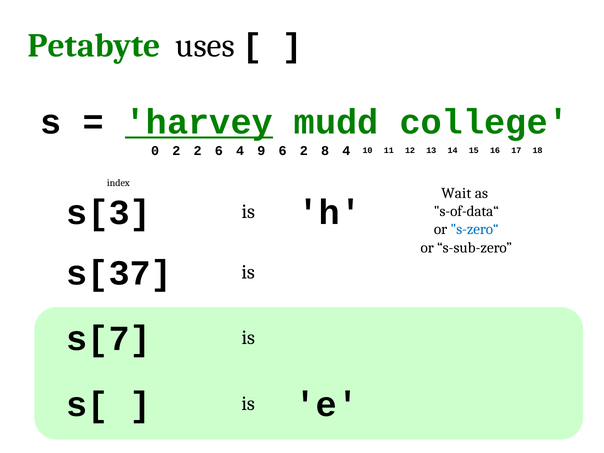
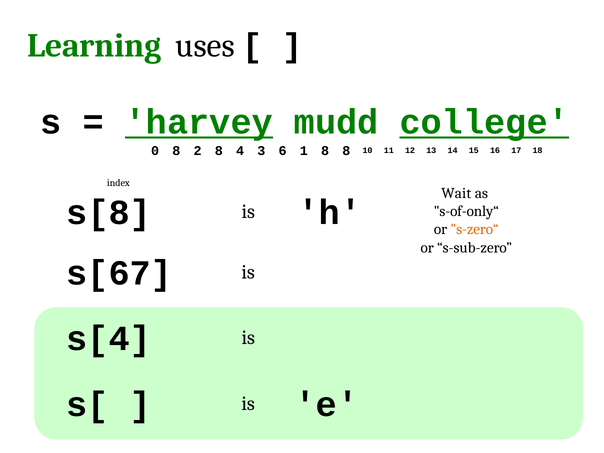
Petabyte: Petabyte -> Learning (94, 46)
college underline: none -> present (484, 122)
0 2: 2 -> 8 (176, 151)
2 6: 6 -> 8 (219, 151)
9: 9 -> 3 (261, 151)
6 2: 2 -> 1 (304, 151)
8 4: 4 -> 8 (346, 151)
s[3: s[3 -> s[8 (109, 213)
s-of-data“: s-of-data“ -> s-of-only“ (466, 211)
s-zero“ colour: blue -> orange (475, 229)
s[37: s[37 -> s[67 (119, 273)
s[7: s[7 -> s[4 (109, 339)
